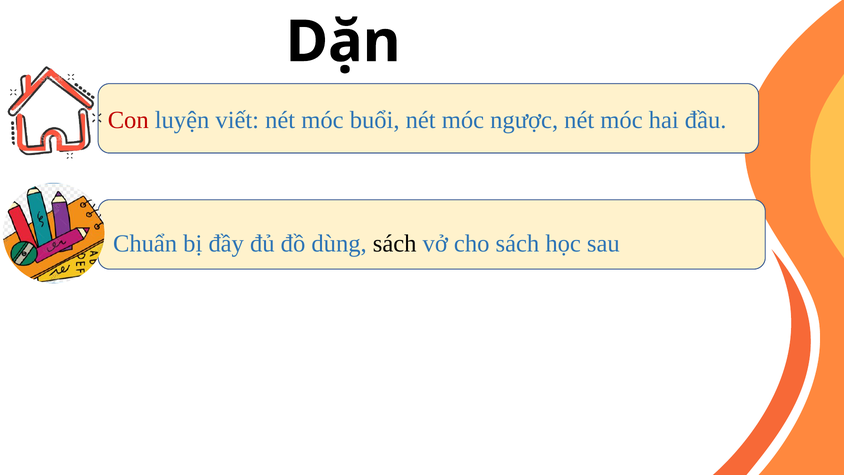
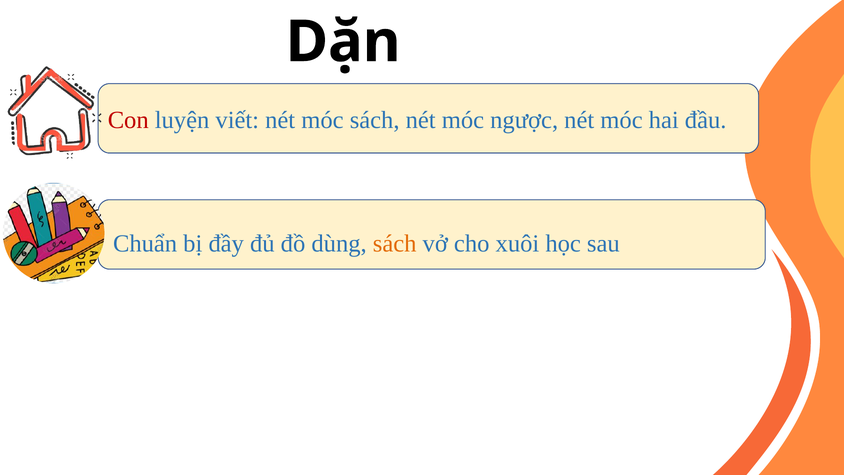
buổi: buổi -> sách (375, 120)
sách colour: black -> orange (395, 243)
cho sách: sách -> xuôi (517, 243)
